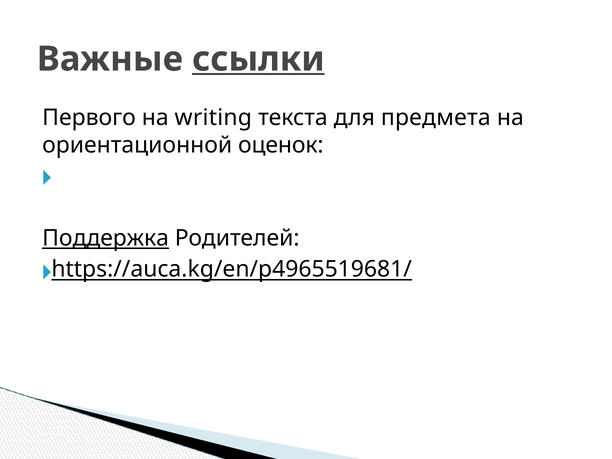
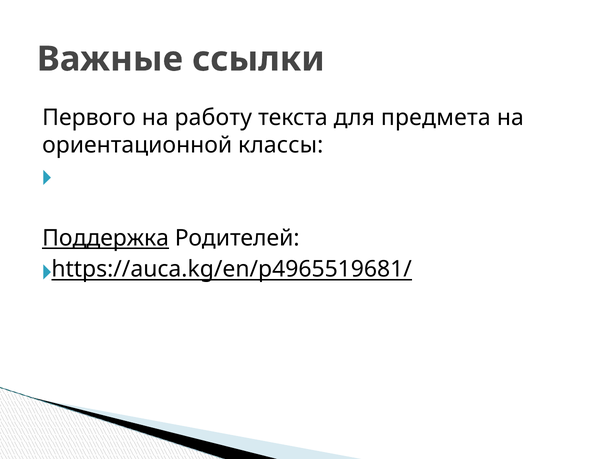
ссылки underline: present -> none (258, 59)
writing: writing -> работу (213, 118)
оценок: оценок -> классы (281, 145)
